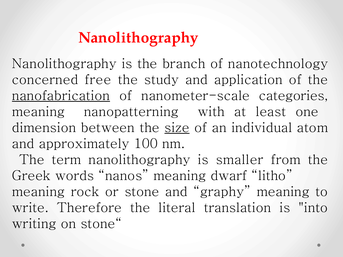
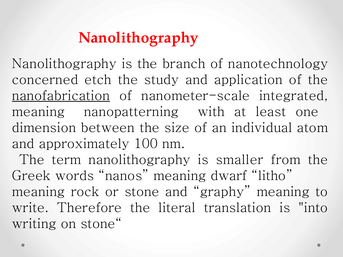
free: free -> etch (98, 80)
categories: categories -> integrated (294, 96)
size underline: present -> none (177, 128)
